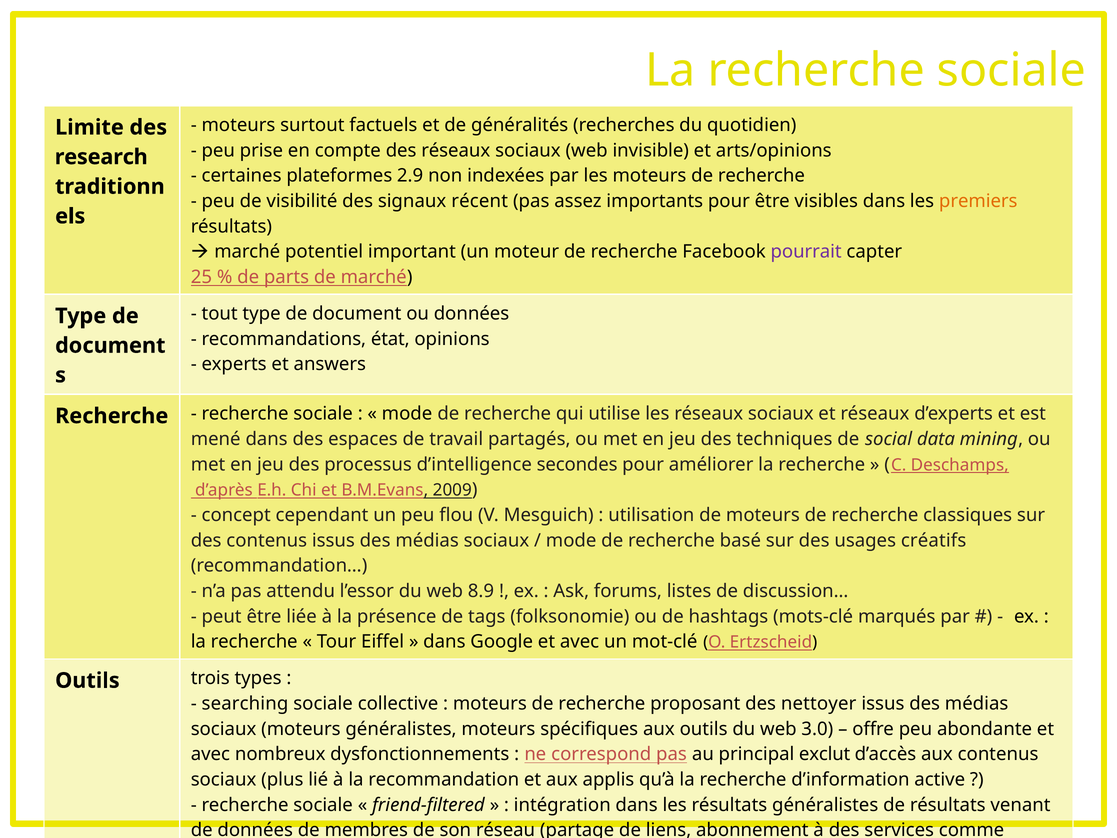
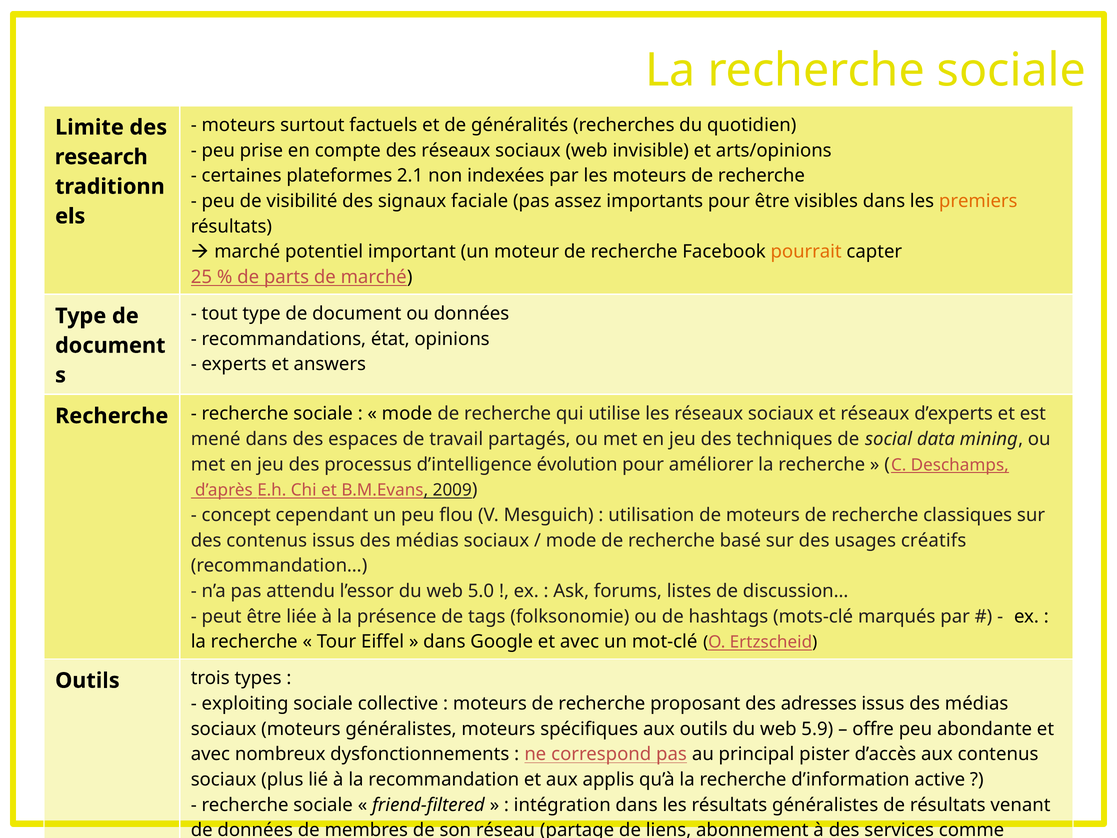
2.9: 2.9 -> 2.1 (410, 176)
récent: récent -> faciale (480, 201)
pourrait colour: purple -> orange (806, 252)
secondes: secondes -> évolution (577, 464)
8.9: 8.9 -> 5.0 (481, 591)
searching: searching -> exploiting (245, 703)
nettoyer: nettoyer -> adresses (819, 703)
3.0: 3.0 -> 5.9 (817, 729)
exclut: exclut -> pister (825, 754)
